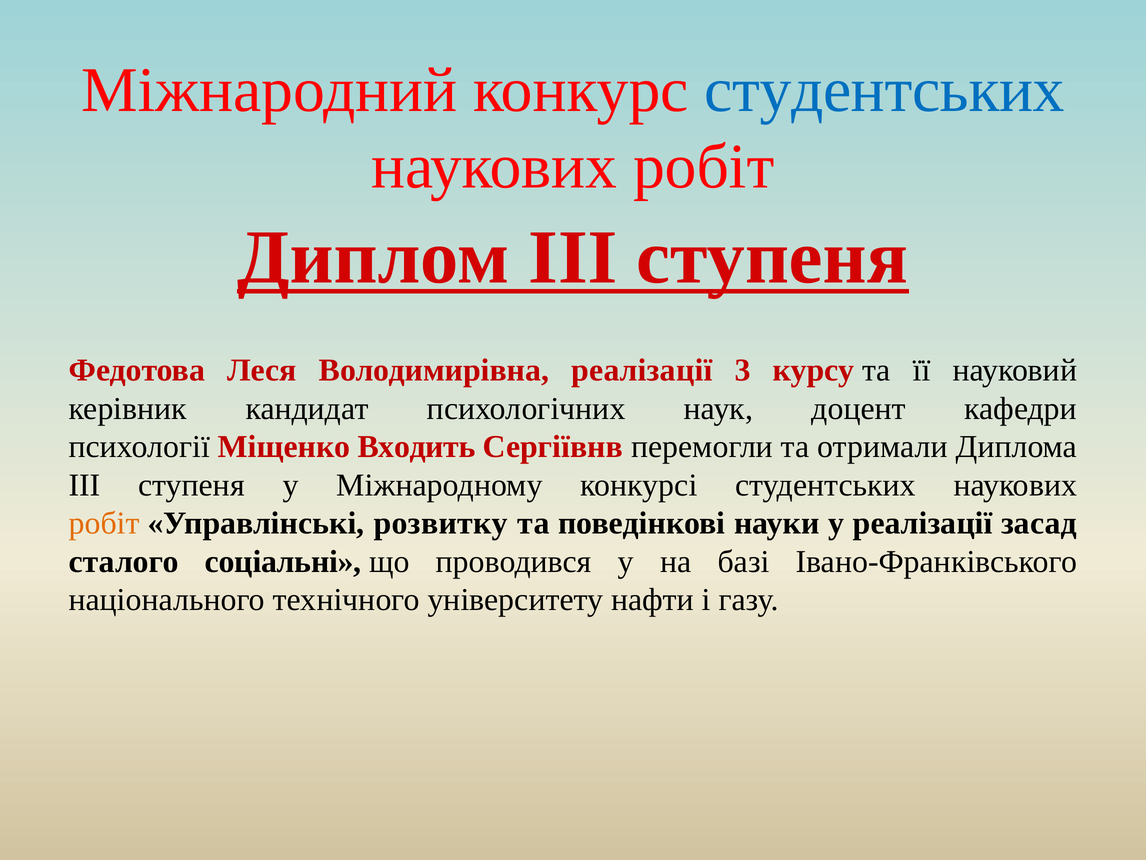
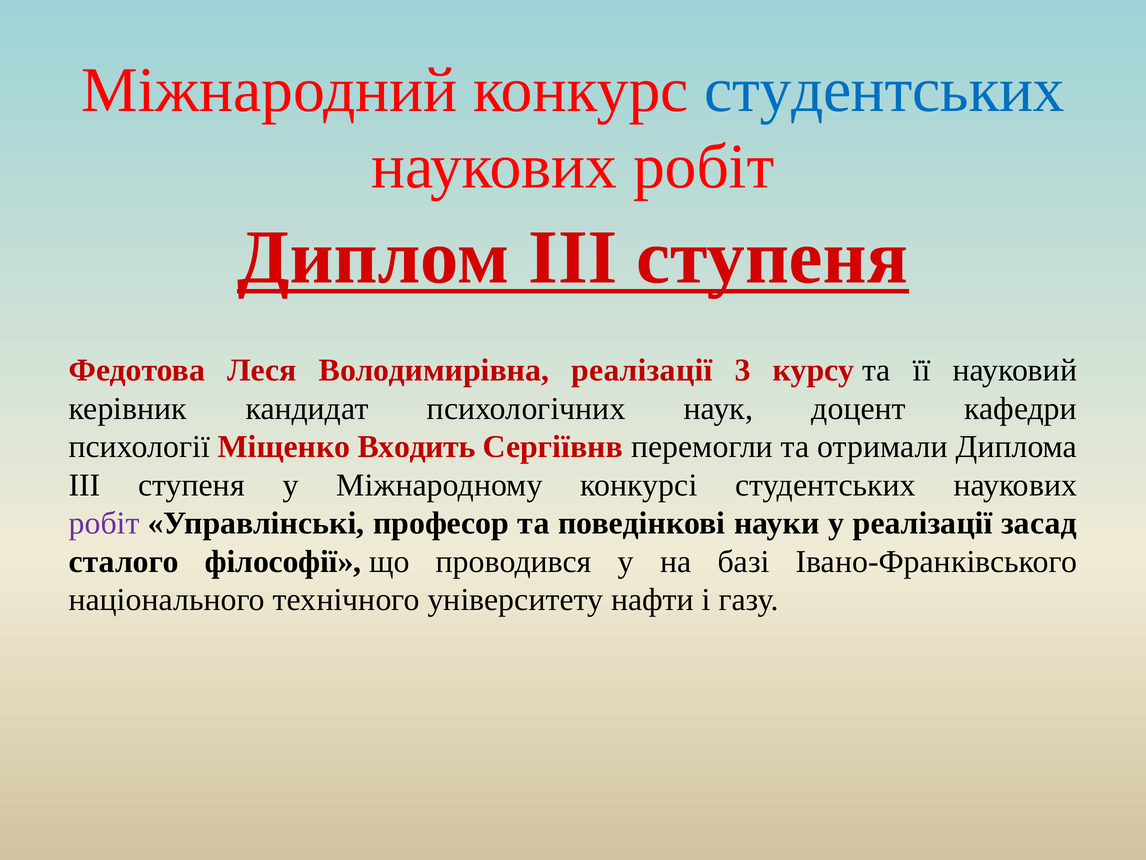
робіт colour: orange -> purple (104, 523)
розвитку: розвитку -> професор (441, 523)
соціальні: соціальні -> філософії (283, 561)
